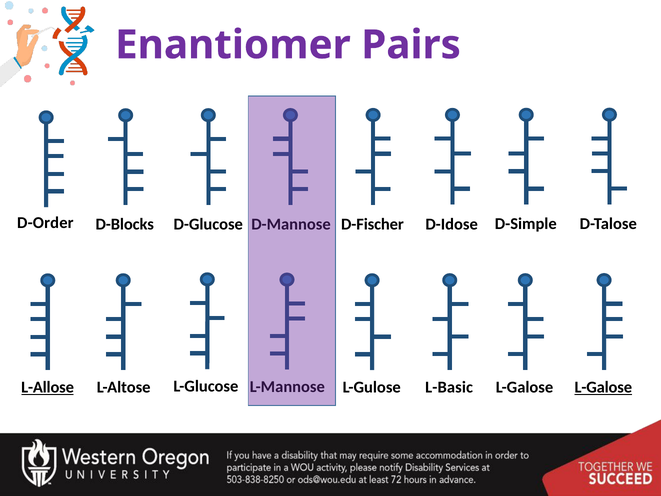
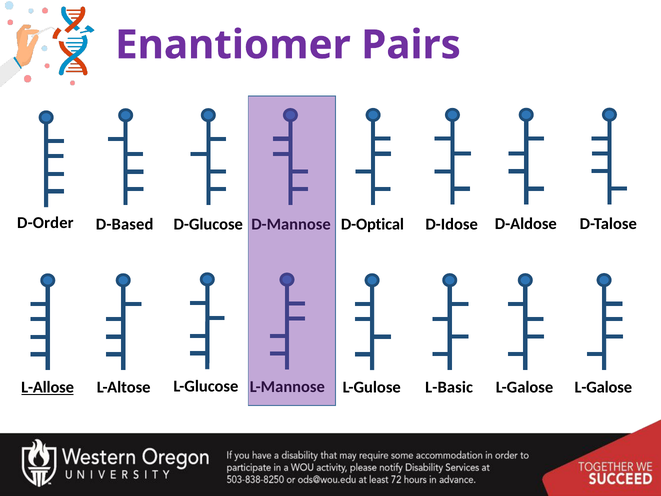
D-Fischer: D-Fischer -> D-Optical (372, 224)
D-Simple: D-Simple -> D-Aldose (526, 224)
D-Blocks: D-Blocks -> D-Based (125, 224)
L-Galose underline: present -> none (603, 387)
